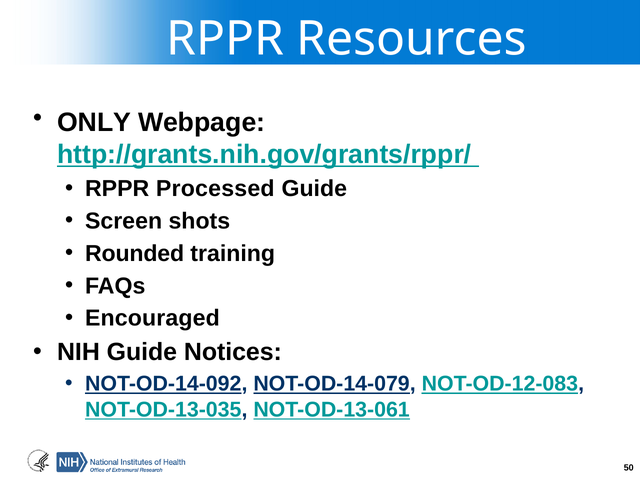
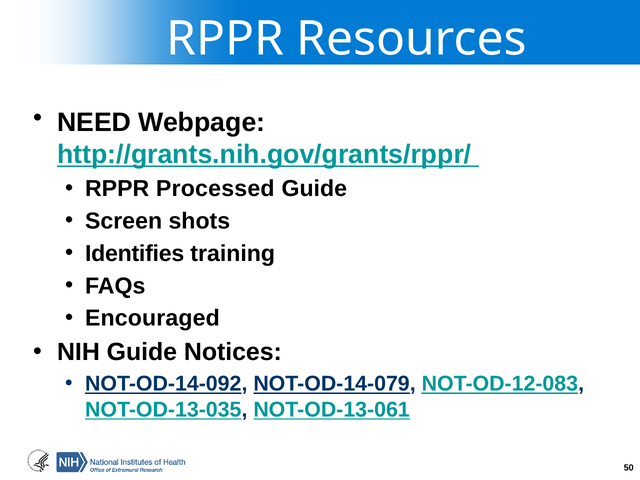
ONLY: ONLY -> NEED (94, 122)
Rounded: Rounded -> Identifies (135, 253)
